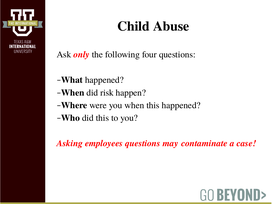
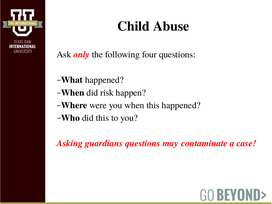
employees: employees -> guardians (104, 143)
